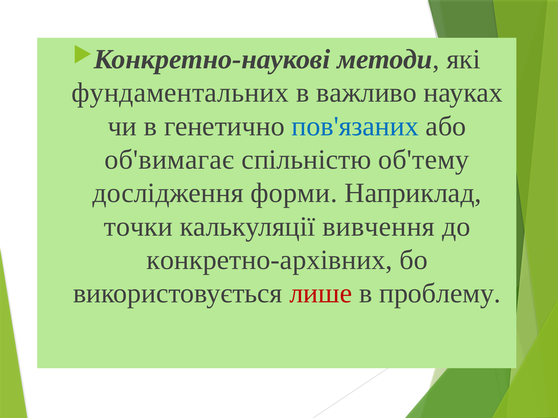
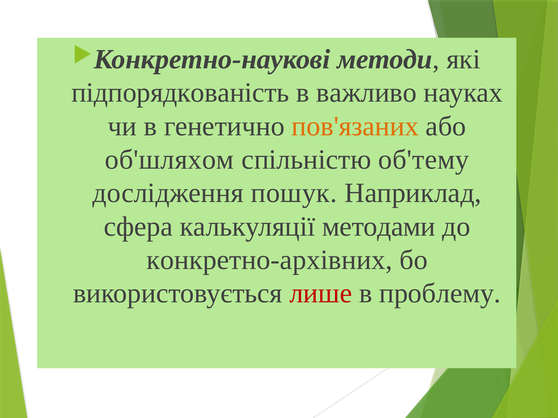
фундаментальних: фундаментальних -> підпорядкованість (180, 93)
пов'язаних colour: blue -> orange (355, 126)
об'вимагає: об'вимагає -> об'шляхом (169, 160)
форми: форми -> пошук (294, 193)
точки: точки -> сфера (138, 227)
вивчення: вивчення -> методами (379, 227)
